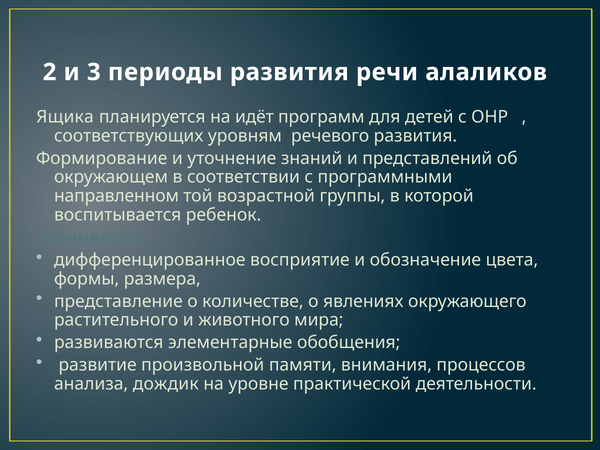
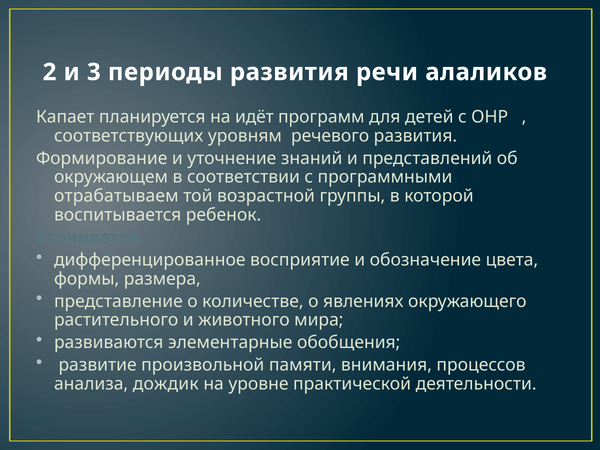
Ящика: Ящика -> Капает (65, 117)
направленном: направленном -> отрабатываем (116, 196)
